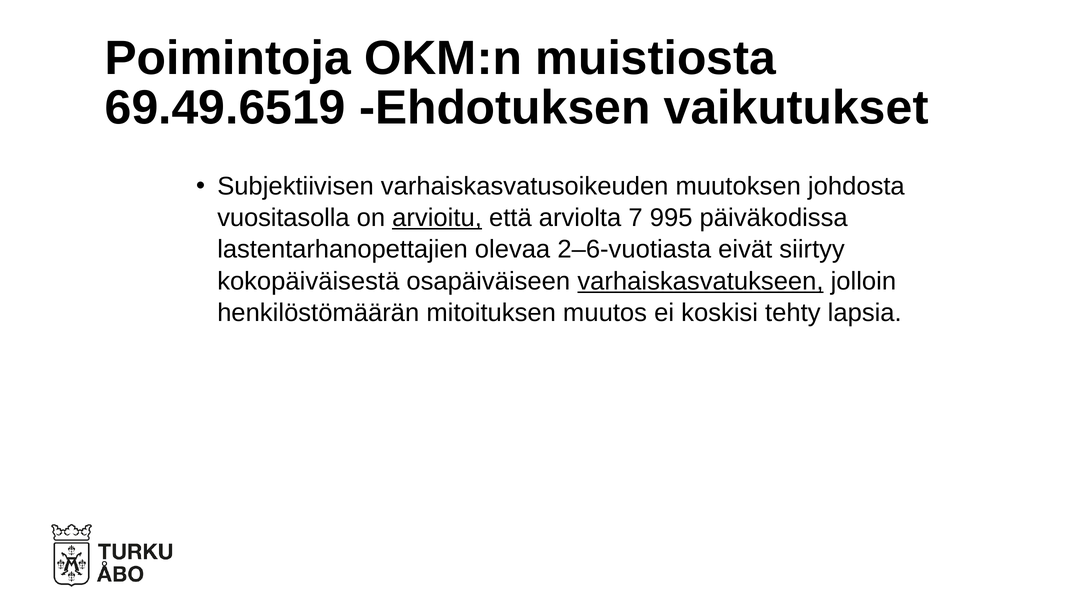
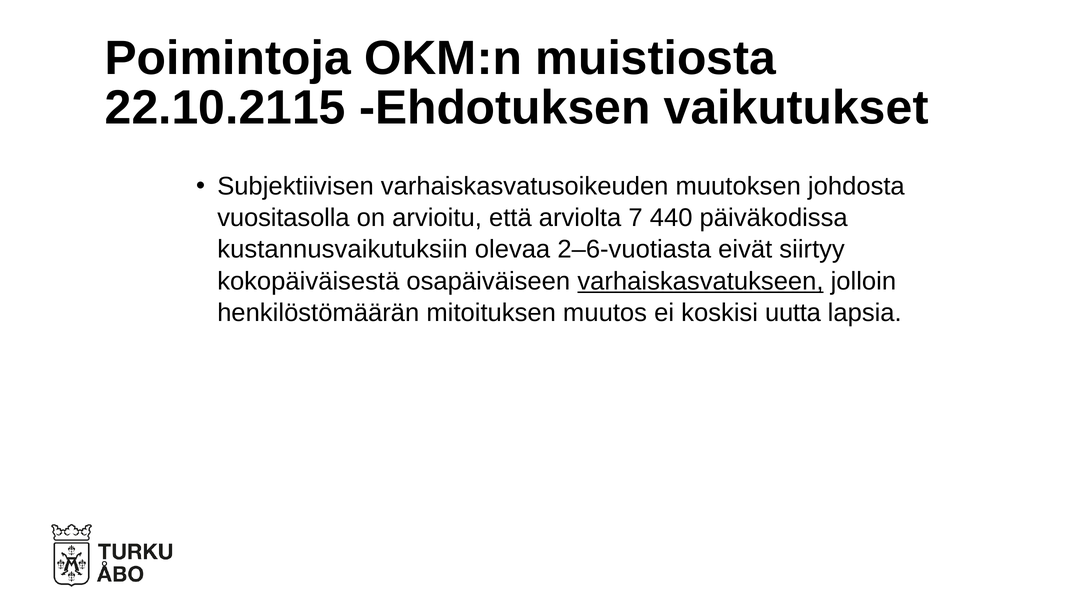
69.49.6519: 69.49.6519 -> 22.10.2115 (225, 108)
arvioitu underline: present -> none (437, 218)
995: 995 -> 440 (671, 218)
lastentarhanopettajien: lastentarhanopettajien -> kustannusvaikutuksiin (342, 250)
tehty: tehty -> uutta (793, 313)
